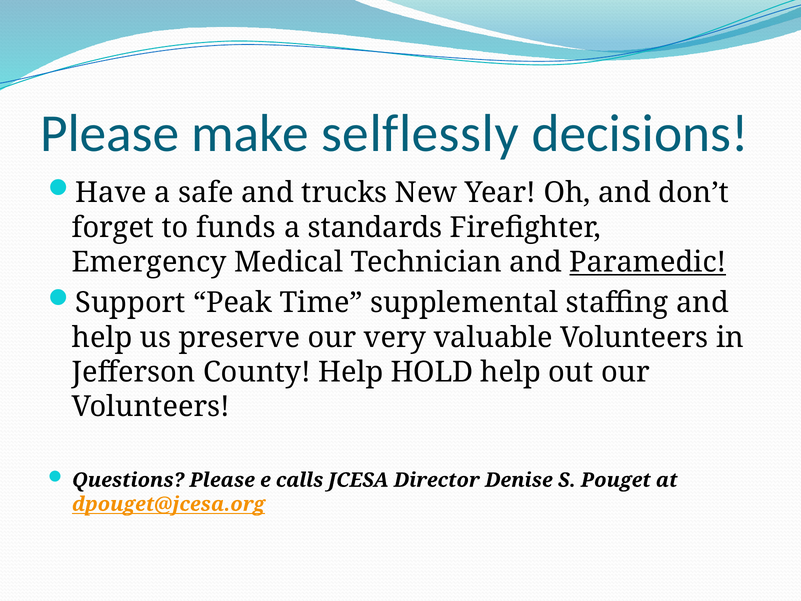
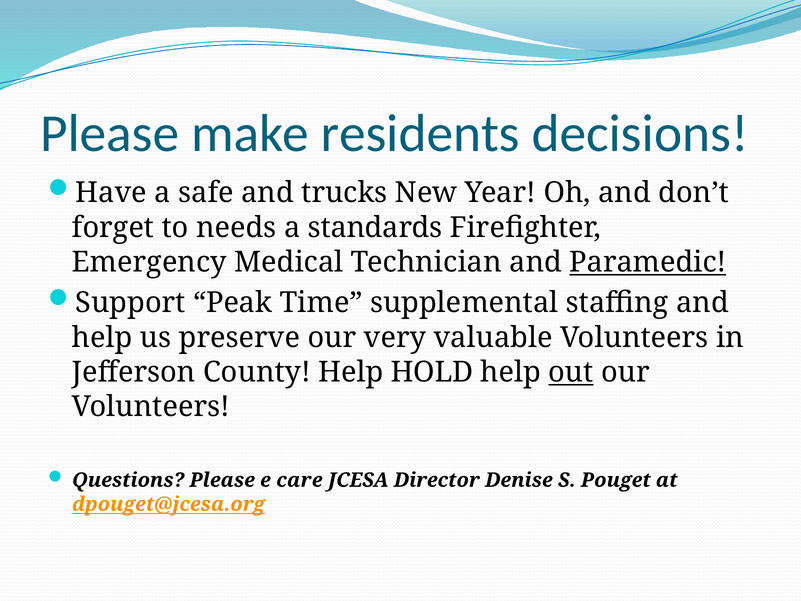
selflessly: selflessly -> residents (420, 133)
funds: funds -> needs (236, 228)
out underline: none -> present (571, 372)
calls: calls -> care (299, 480)
